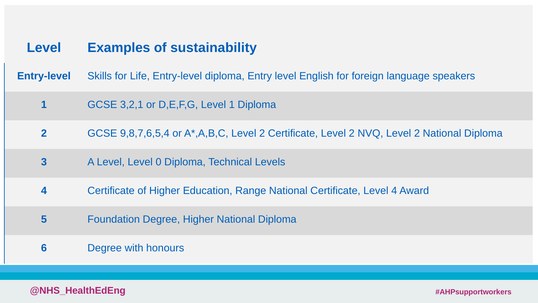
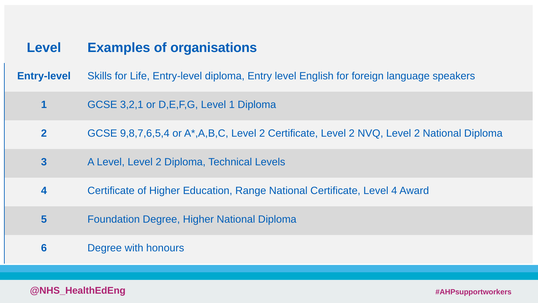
sustainability: sustainability -> organisations (214, 48)
Level Level 0: 0 -> 2 (159, 162)
